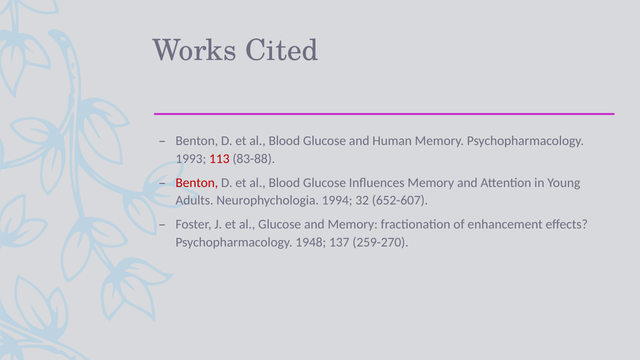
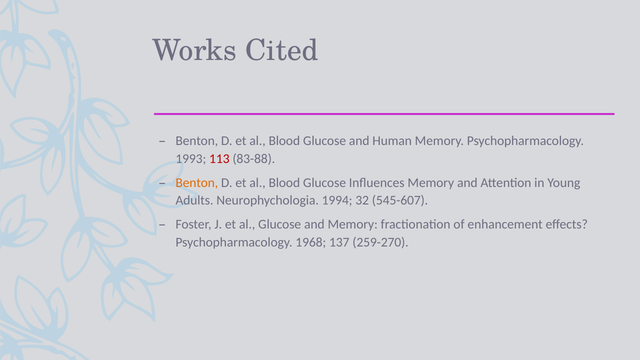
Benton colour: red -> orange (197, 183)
652-607: 652-607 -> 545-607 (400, 201)
1948: 1948 -> 1968 (311, 242)
